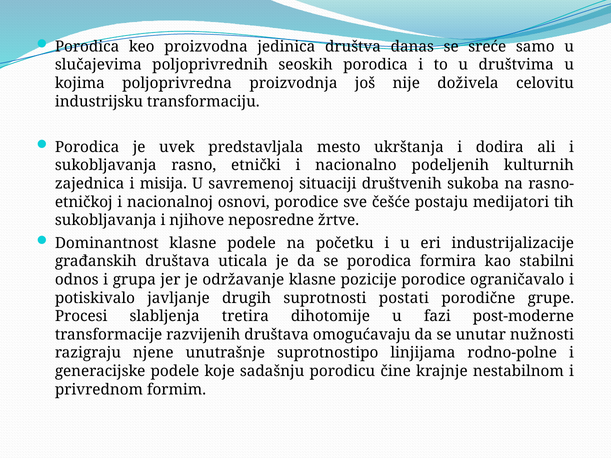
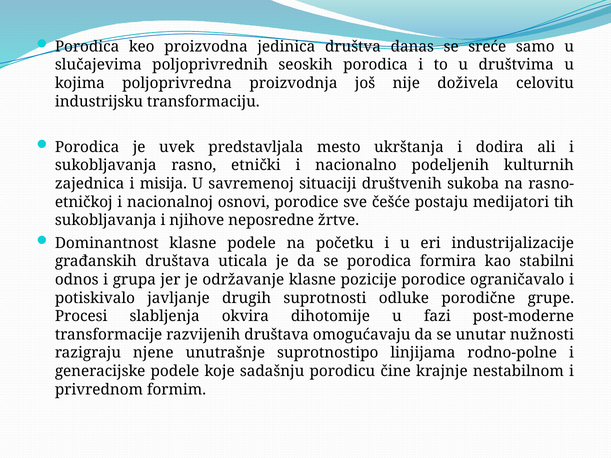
postati: postati -> odluke (404, 298)
tretira: tretira -> okvira (245, 316)
